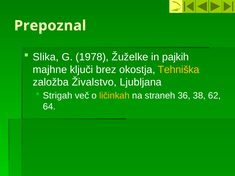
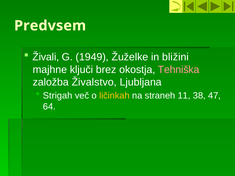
Prepoznal: Prepoznal -> Predvsem (50, 26)
Slika: Slika -> Živali (46, 57)
1978: 1978 -> 1949 (92, 57)
pajkih: pajkih -> bližini (175, 57)
Tehniška colour: yellow -> pink (179, 70)
36: 36 -> 11 (184, 96)
62: 62 -> 47 (214, 96)
